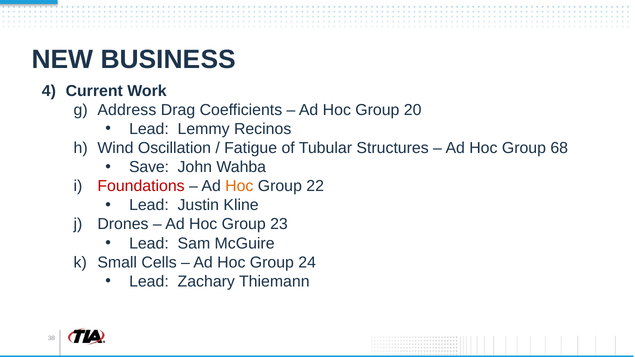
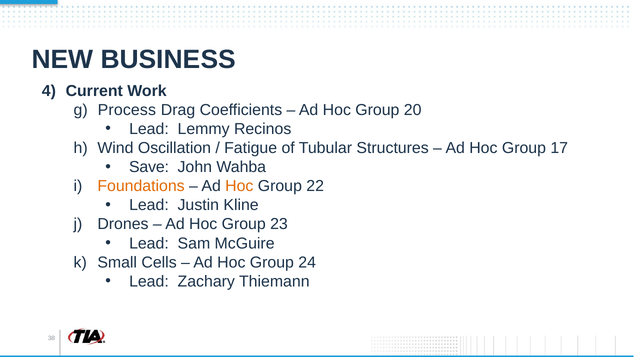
Address: Address -> Process (127, 110)
68: 68 -> 17 (559, 148)
Foundations colour: red -> orange (141, 186)
